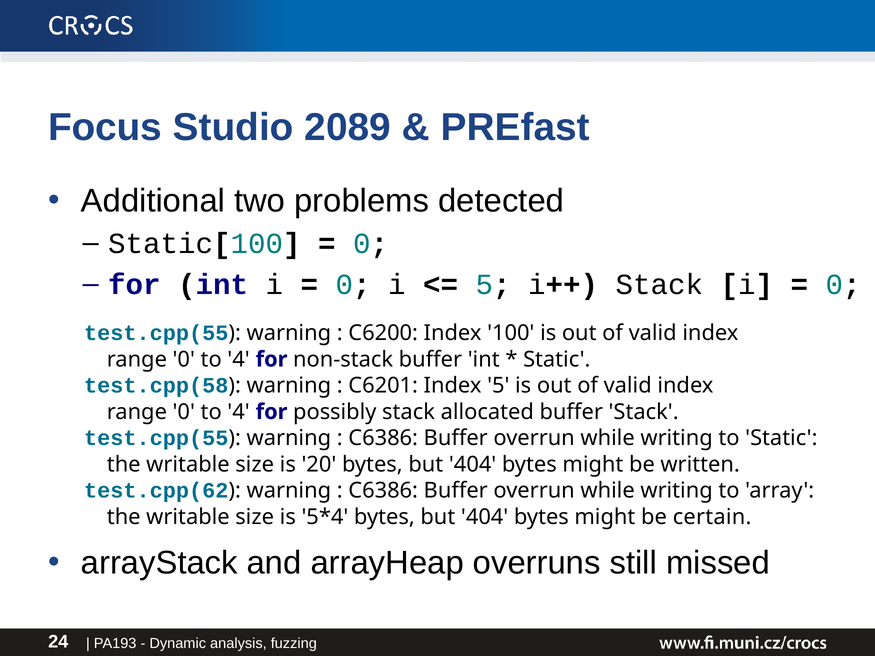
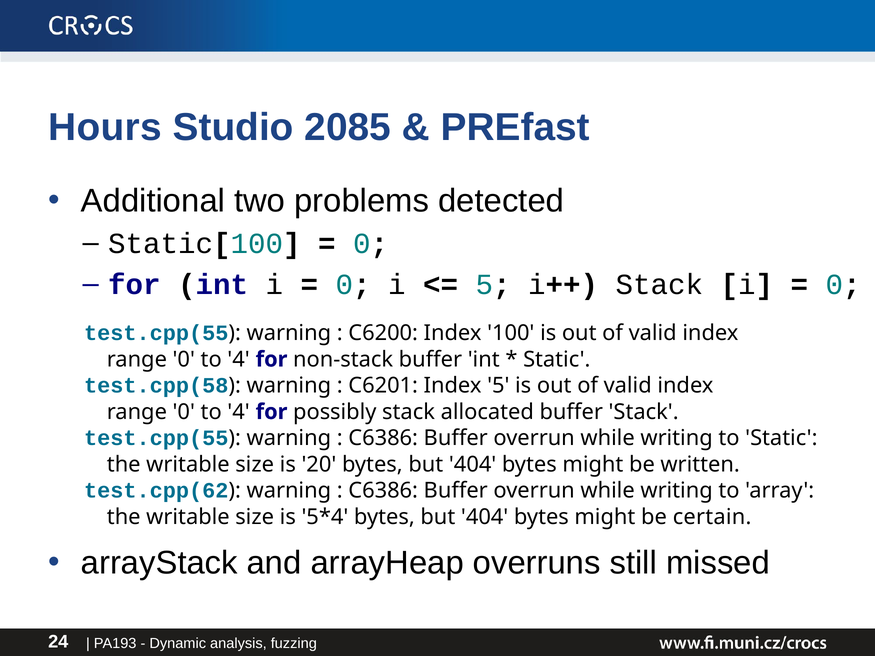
Focus: Focus -> Hours (105, 128)
2089: 2089 -> 2085 (348, 128)
